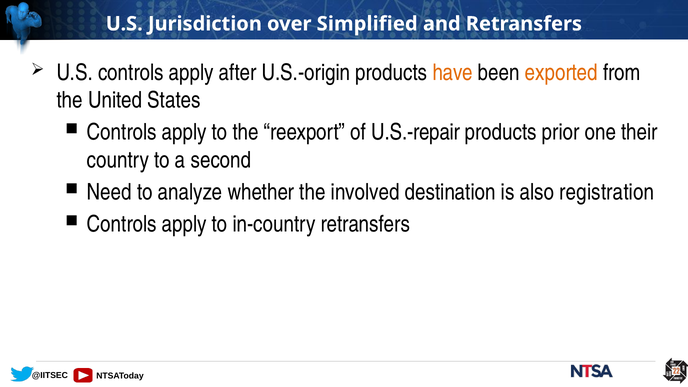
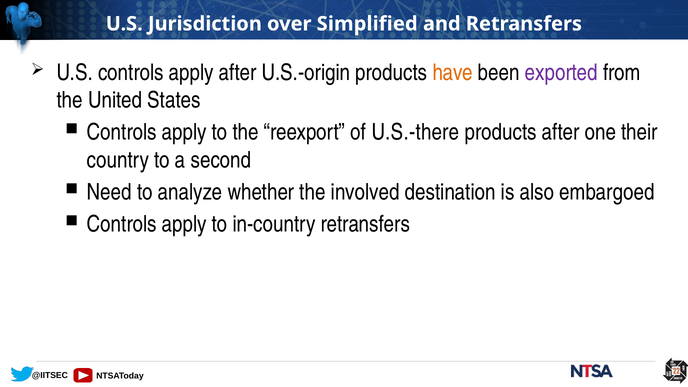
exported colour: orange -> purple (561, 73)
U.S.-repair: U.S.-repair -> U.S.-there (415, 132)
products prior: prior -> after (561, 132)
registration: registration -> embargoed (607, 192)
